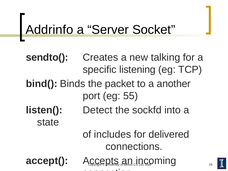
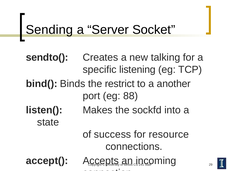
Addrinfo: Addrinfo -> Sending (49, 30)
packet: packet -> restrict (120, 84)
55: 55 -> 88 (131, 96)
Detect: Detect -> Makes (98, 110)
includes: includes -> success (113, 134)
delivered: delivered -> resource (169, 134)
